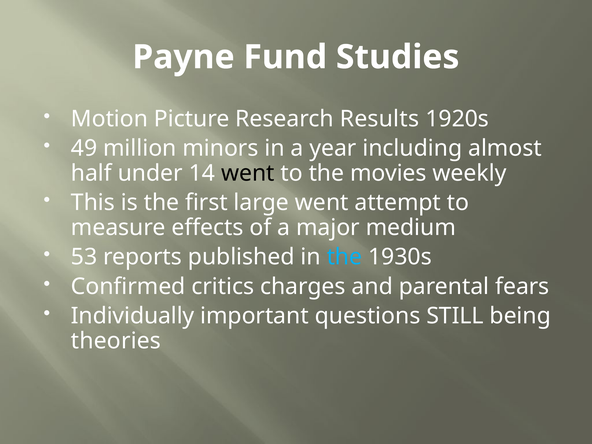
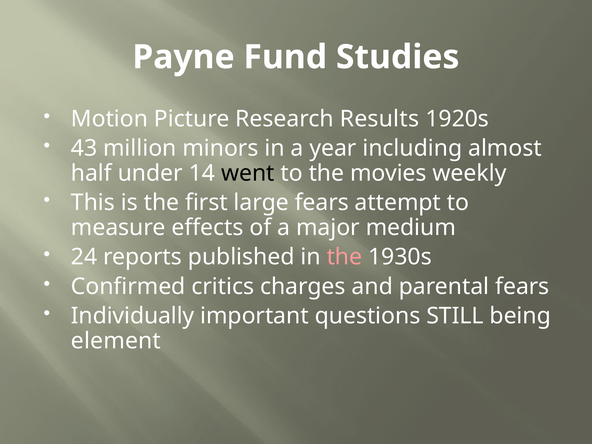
49: 49 -> 43 (84, 148)
large went: went -> fears (322, 203)
53: 53 -> 24 (84, 257)
the colour: light blue -> pink (344, 257)
theories: theories -> element (116, 341)
